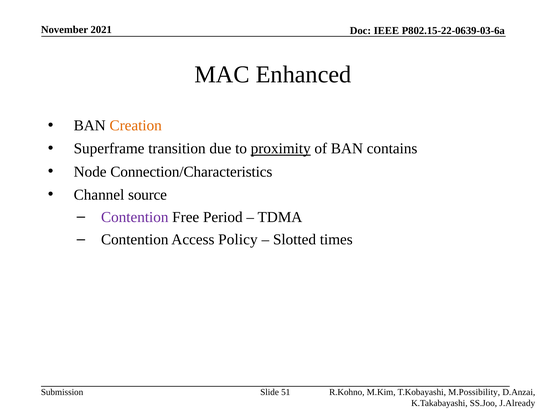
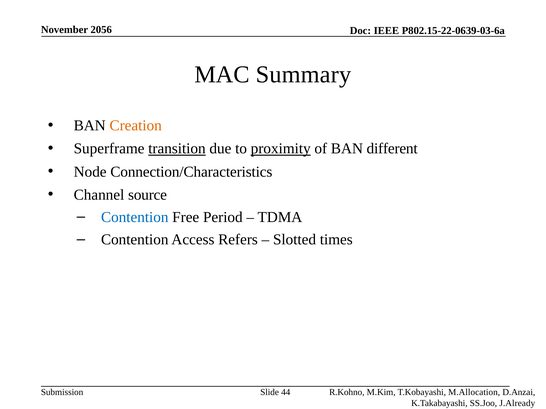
2021: 2021 -> 2056 (101, 30)
Enhanced: Enhanced -> Summary (303, 74)
transition underline: none -> present (177, 149)
contains: contains -> different (392, 149)
Contention colour: purple -> blue (135, 217)
Policy: Policy -> Refers (238, 240)
51: 51 -> 44 (286, 393)
M.Possibility: M.Possibility -> M.Allocation (474, 393)
